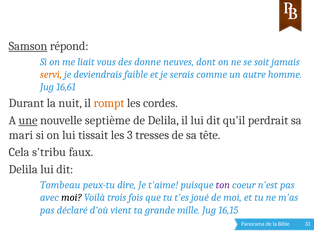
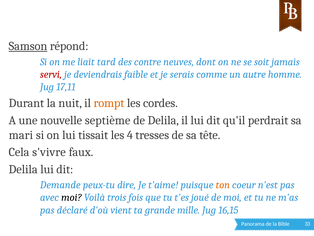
vous: vous -> tard (106, 62)
donne: donne -> contre (148, 62)
servi colour: orange -> red (51, 74)
16,61: 16,61 -> 17,11 (66, 87)
une underline: present -> none (28, 120)
3: 3 -> 4 (130, 135)
s'tribu: s'tribu -> s'vivre (49, 152)
Tombeau: Tombeau -> Demande (60, 185)
ton colour: purple -> orange (223, 185)
